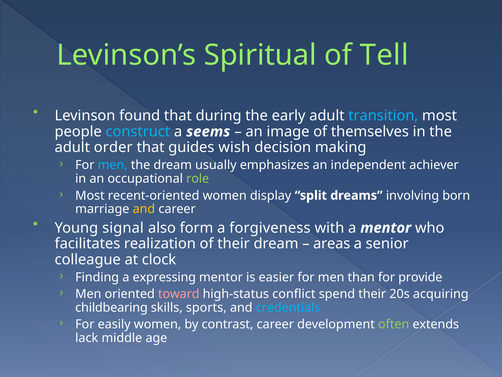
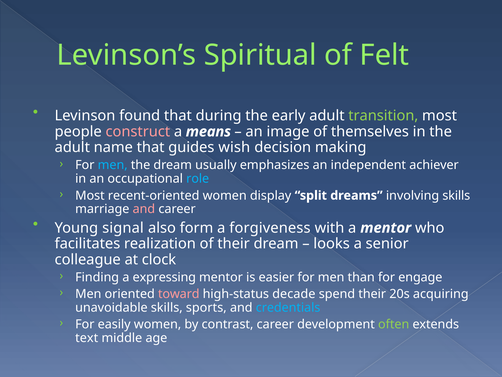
Tell: Tell -> Felt (384, 55)
transition colour: light blue -> light green (383, 116)
construct colour: light blue -> pink (138, 131)
seems: seems -> means (208, 131)
order: order -> name (113, 147)
role colour: light green -> light blue (198, 178)
involving born: born -> skills (456, 195)
and colour: yellow -> pink (144, 209)
areas: areas -> looks (332, 243)
provide: provide -> engage (420, 277)
conflict: conflict -> decade (294, 294)
childbearing: childbearing -> unavoidable (111, 307)
lack: lack -> text (87, 338)
